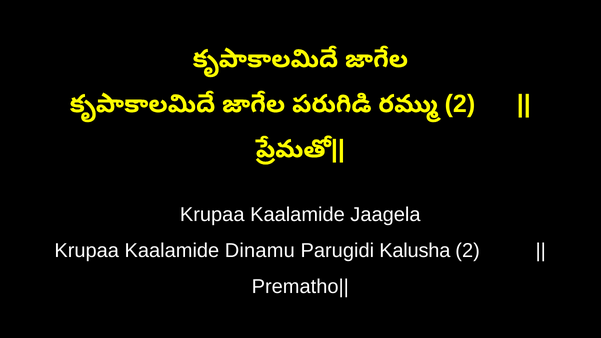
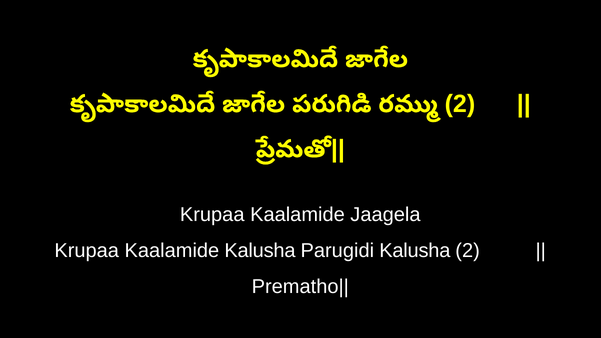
Kaalamide Dinamu: Dinamu -> Kalusha (260, 251)
